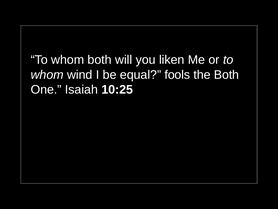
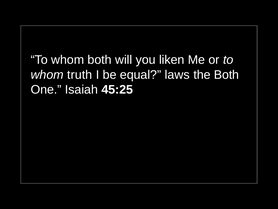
wind: wind -> truth (80, 75)
fools: fools -> laws (177, 75)
10:25: 10:25 -> 45:25 (117, 89)
